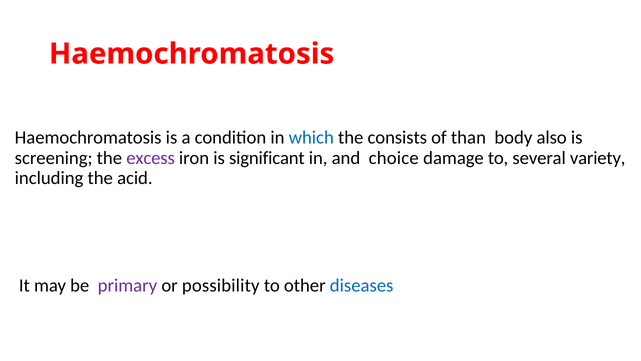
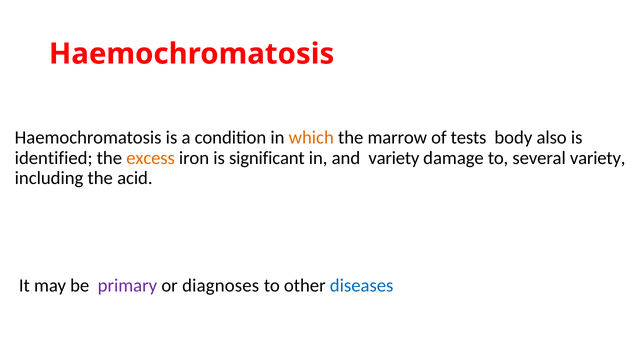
which colour: blue -> orange (311, 138)
consists: consists -> marrow (397, 138)
than: than -> tests (469, 138)
screening: screening -> identified (54, 158)
excess colour: purple -> orange (151, 158)
and choice: choice -> variety (394, 158)
possibility: possibility -> diagnoses (221, 285)
